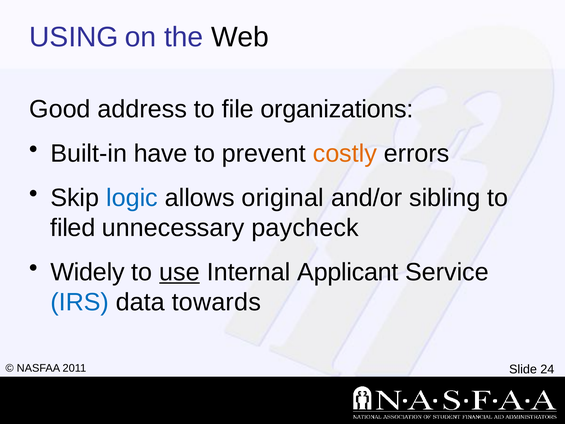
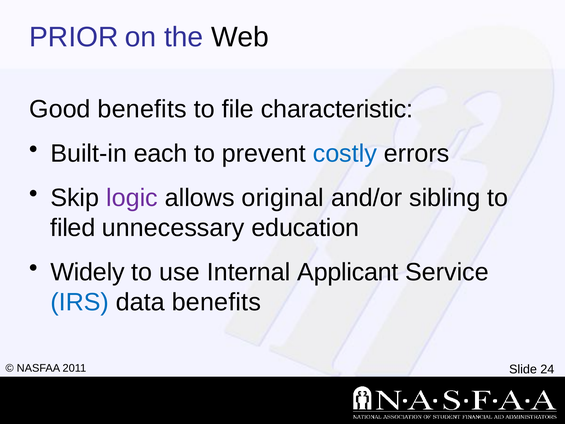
USING: USING -> PRIOR (74, 37)
Good address: address -> benefits (142, 109)
organizations: organizations -> characteristic (337, 109)
have: have -> each (161, 153)
costly colour: orange -> blue (345, 153)
logic colour: blue -> purple (132, 198)
paycheck: paycheck -> education (305, 228)
use underline: present -> none (179, 272)
data towards: towards -> benefits (216, 302)
